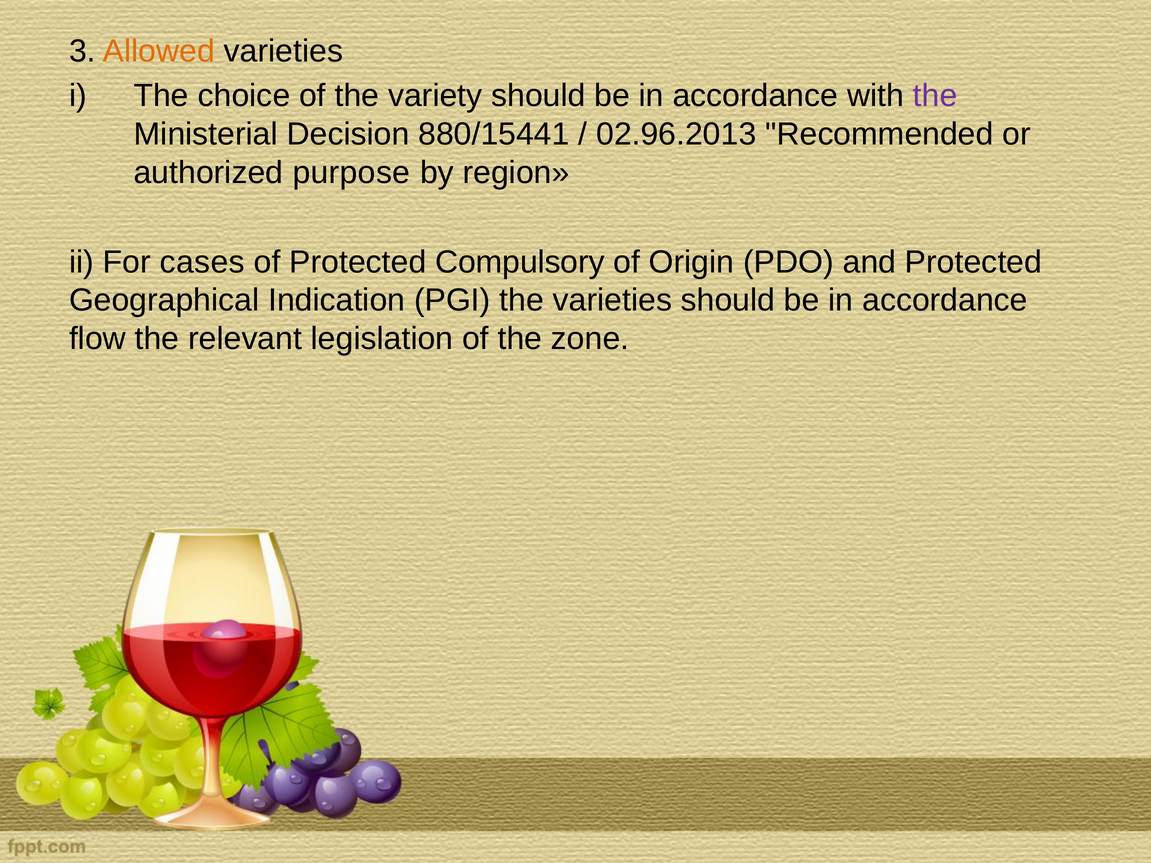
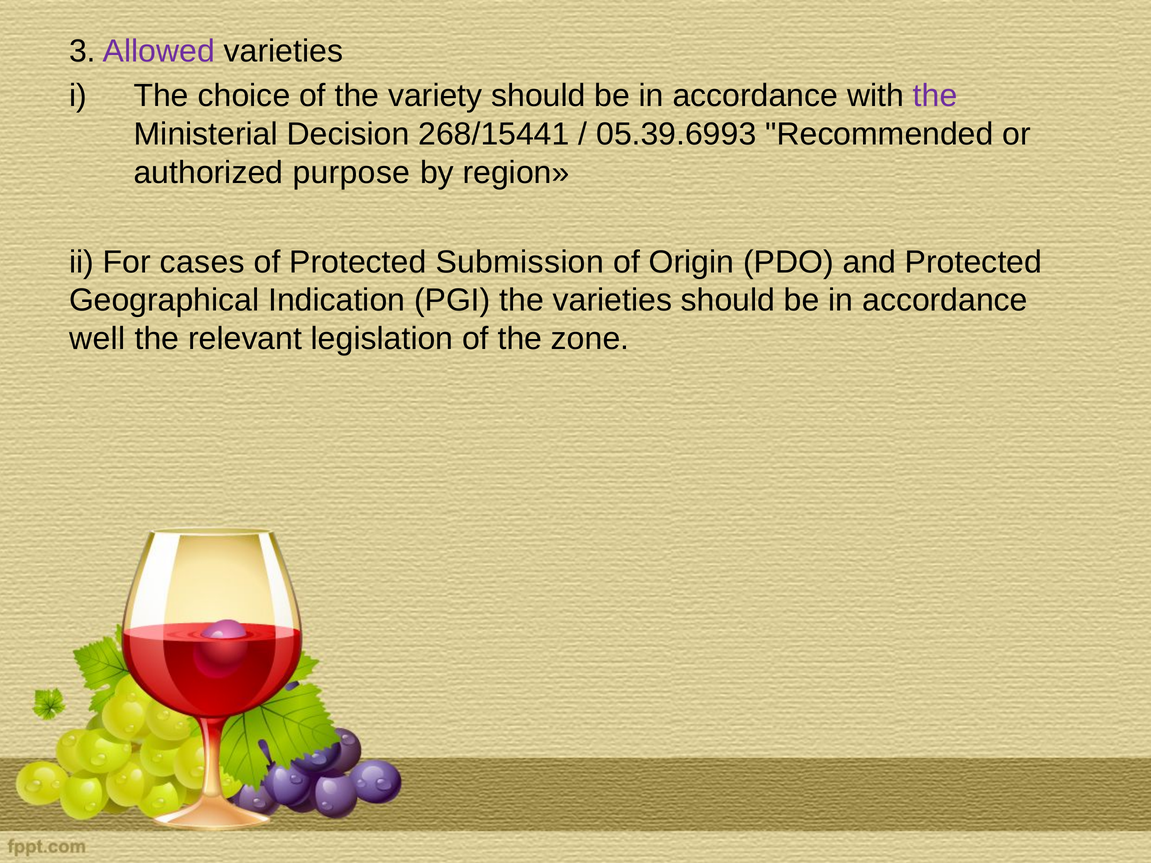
Allowed colour: orange -> purple (159, 51)
880/15441: 880/15441 -> 268/15441 (494, 134)
02.96.2013: 02.96.2013 -> 05.39.6993 (676, 134)
Compulsory: Compulsory -> Submission (520, 262)
flow: flow -> well (97, 339)
